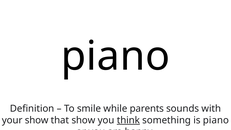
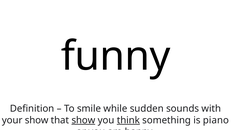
piano: piano -> funny (116, 56)
parents: parents -> sudden (147, 109)
show underline: none -> present (83, 120)
